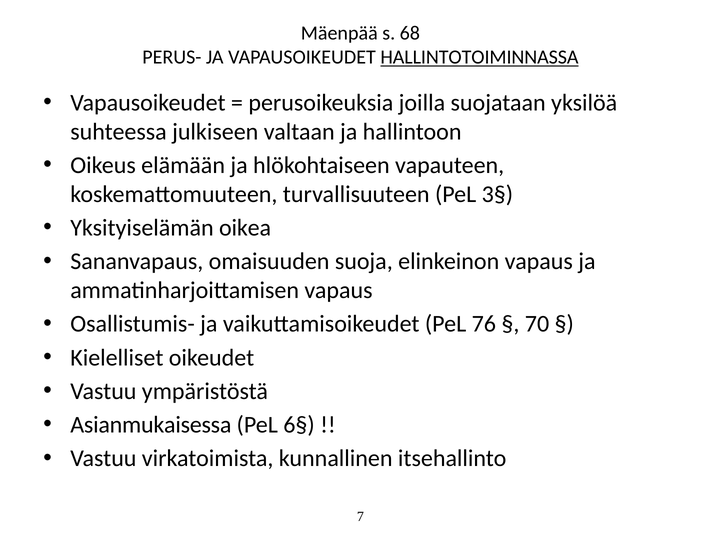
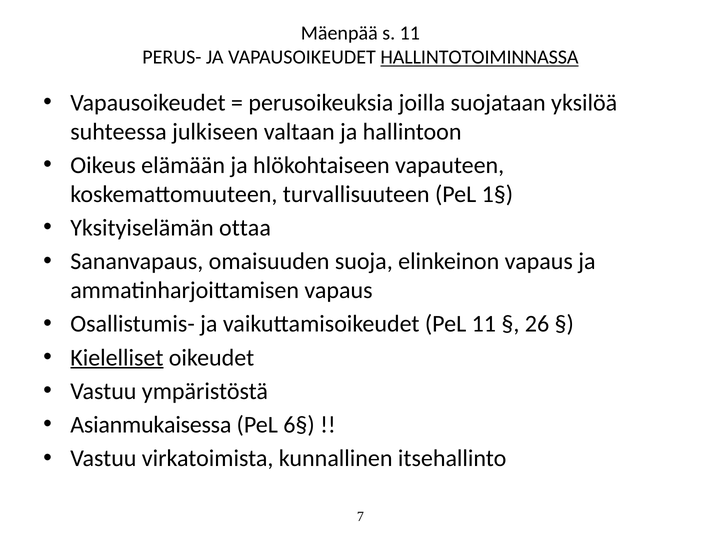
s 68: 68 -> 11 (410, 33)
3§: 3§ -> 1§ (497, 194)
oikea: oikea -> ottaa (245, 228)
PeL 76: 76 -> 11 (484, 324)
70: 70 -> 26 (537, 324)
Kielelliset underline: none -> present (117, 357)
